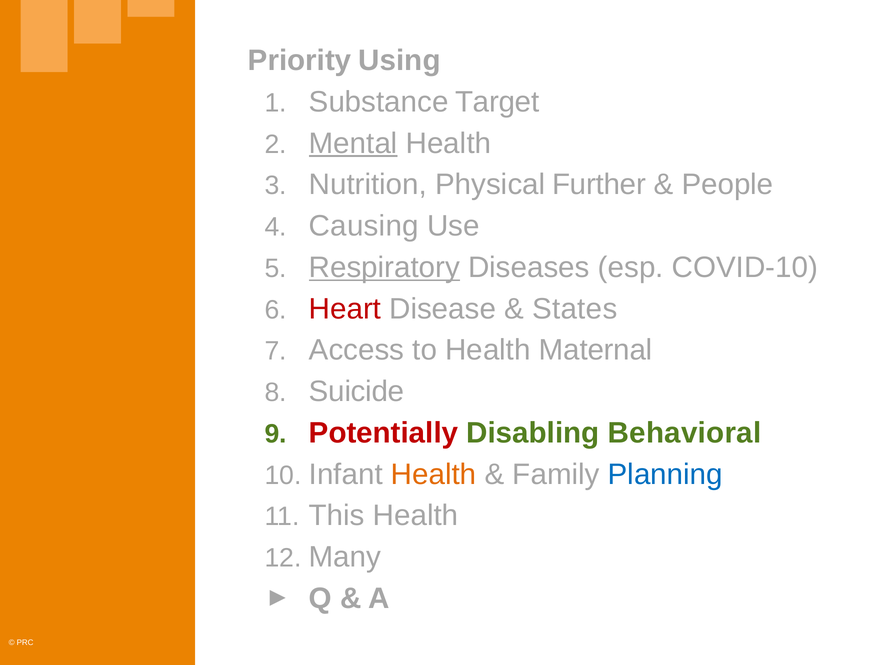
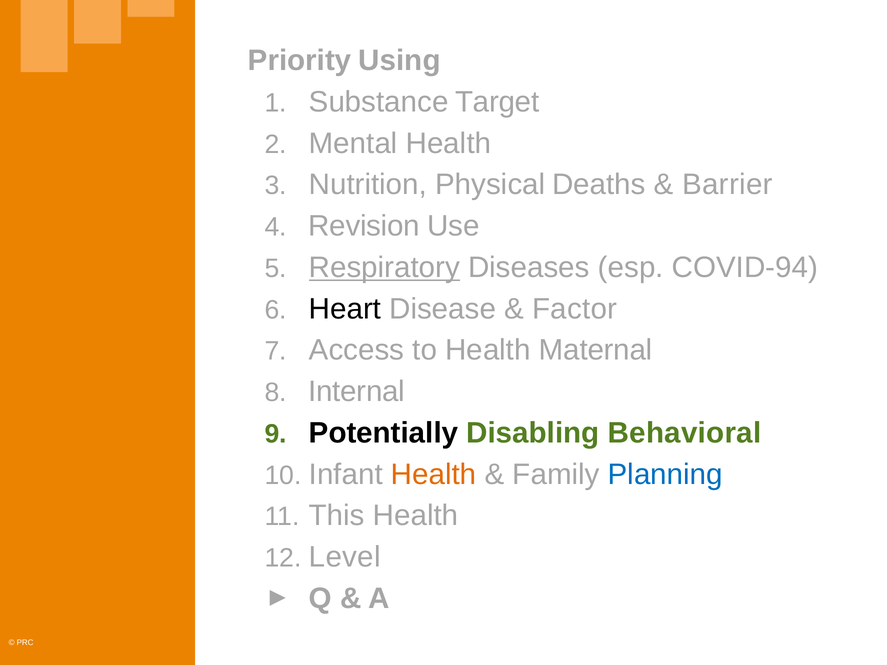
Mental underline: present -> none (353, 143)
Further: Further -> Deaths (599, 185)
People: People -> Barrier (727, 185)
Causing: Causing -> Revision (364, 226)
COVID-10: COVID-10 -> COVID-94 (745, 268)
Heart colour: red -> black (345, 309)
States: States -> Factor (575, 309)
Suicide: Suicide -> Internal (357, 392)
Potentially colour: red -> black (384, 433)
Many: Many -> Level (345, 557)
